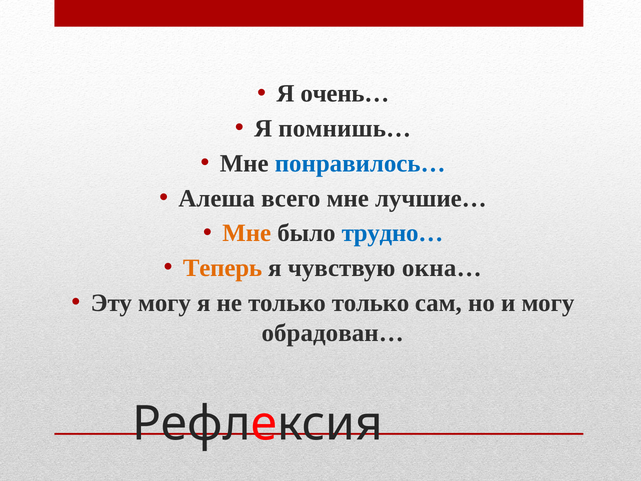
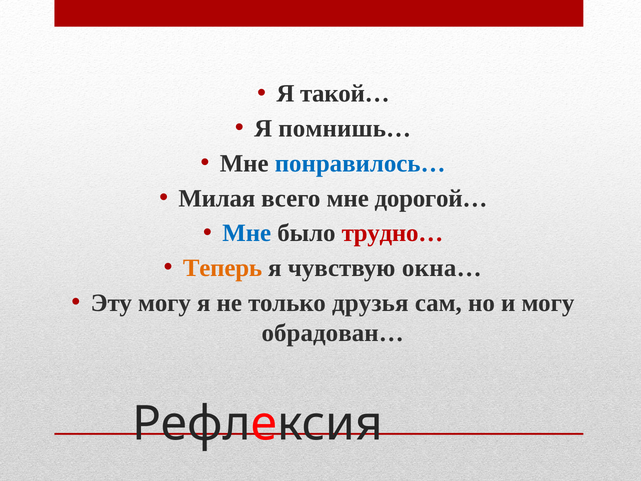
очень…: очень… -> такой… (345, 94)
Алеша: Алеша -> Милая (217, 198)
лучшие…: лучшие… -> дорогой… (431, 198)
Мне colour: orange -> blue (247, 233)
трудно… colour: blue -> red (392, 233)
только только: только -> друзья (370, 303)
